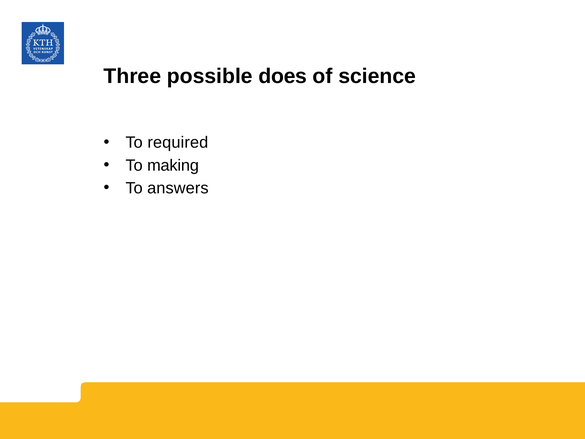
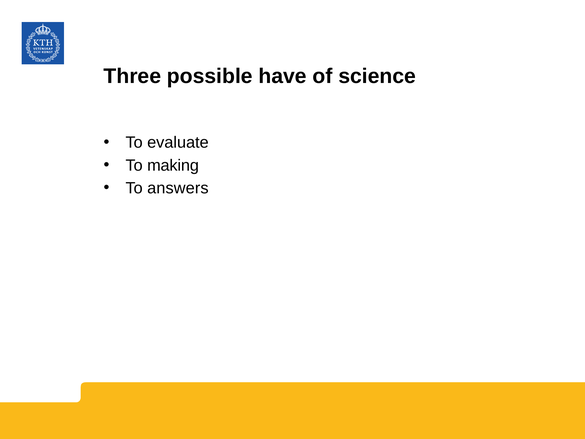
does: does -> have (283, 76)
required: required -> evaluate (178, 143)
